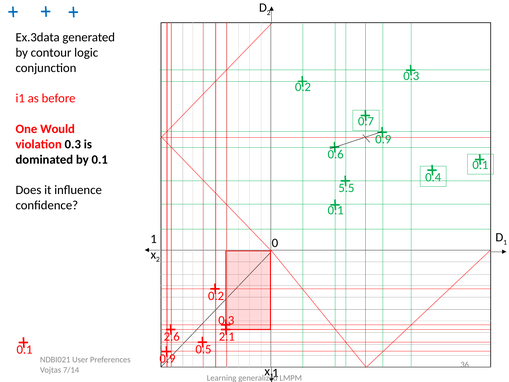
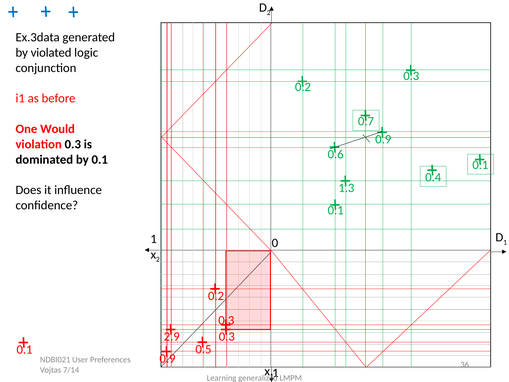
contour: contour -> violated (51, 53)
5.5: 5.5 -> 1.3 (346, 188)
2.6: 2.6 -> 2.9 (172, 336)
2.1: 2.1 -> 0.3 (227, 336)
